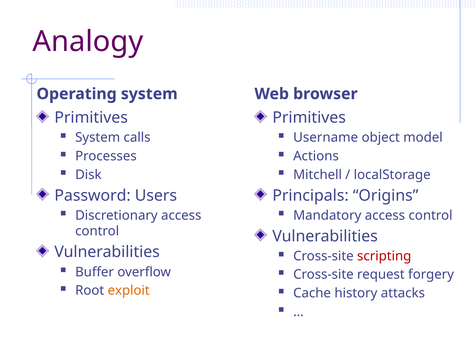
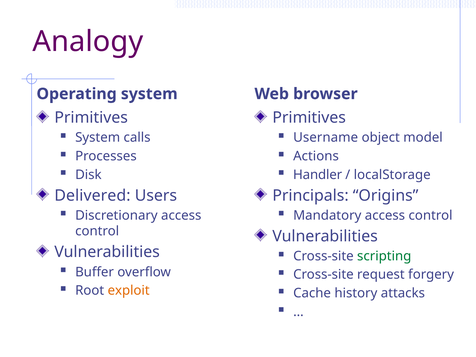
Mitchell: Mitchell -> Handler (318, 175)
Password: Password -> Delivered (92, 195)
scripting colour: red -> green (384, 256)
